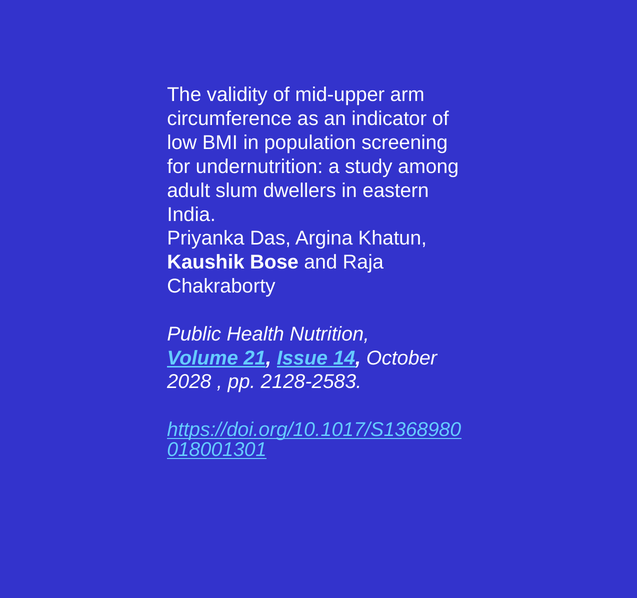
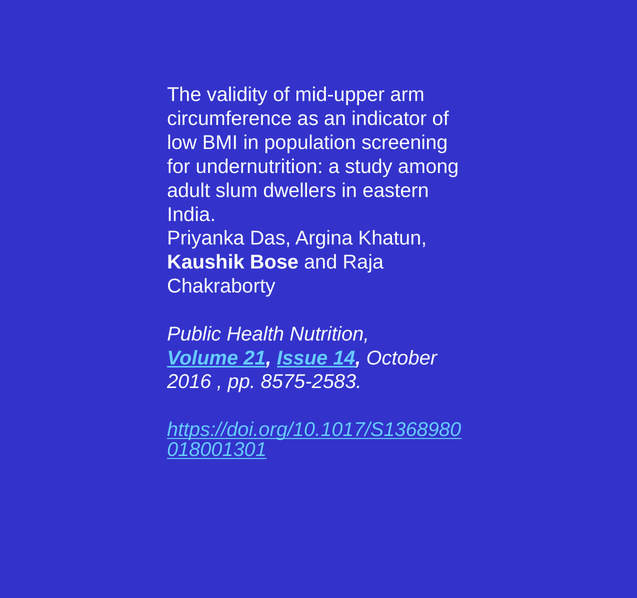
2028: 2028 -> 2016 (189, 381)
2128-2583: 2128-2583 -> 8575-2583 (311, 381)
